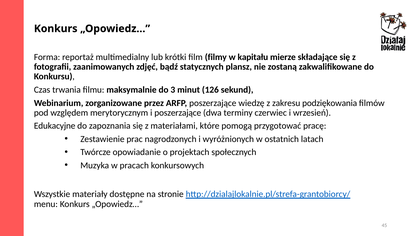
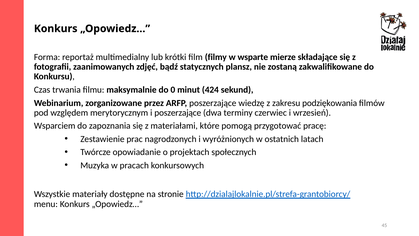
kapitału: kapitału -> wsparte (253, 57)
3: 3 -> 0 (173, 90)
126: 126 -> 424 (210, 90)
Edukacyjne: Edukacyjne -> Wsparciem (55, 126)
